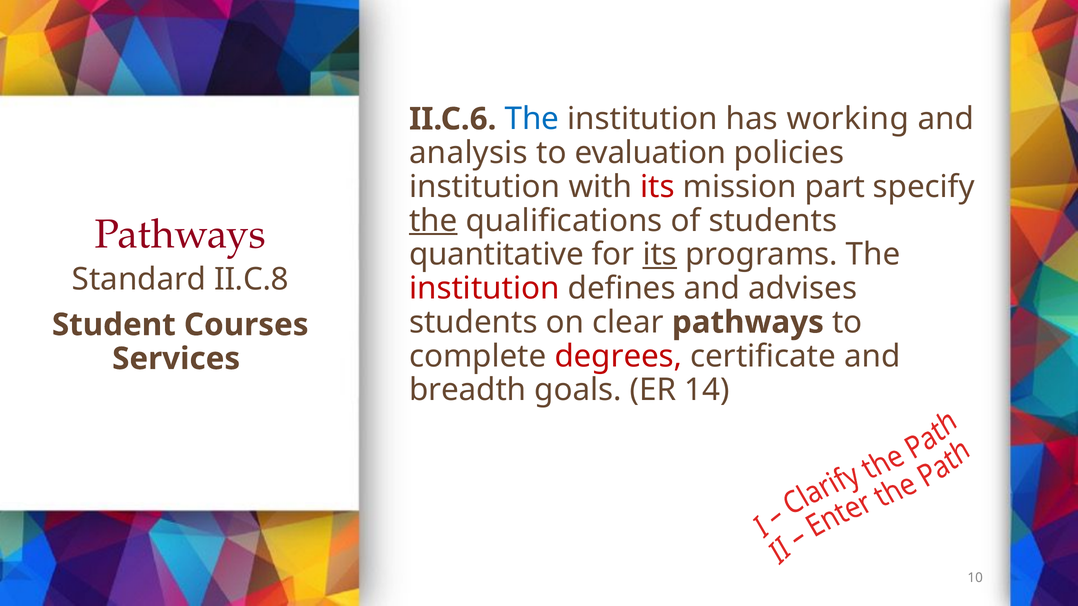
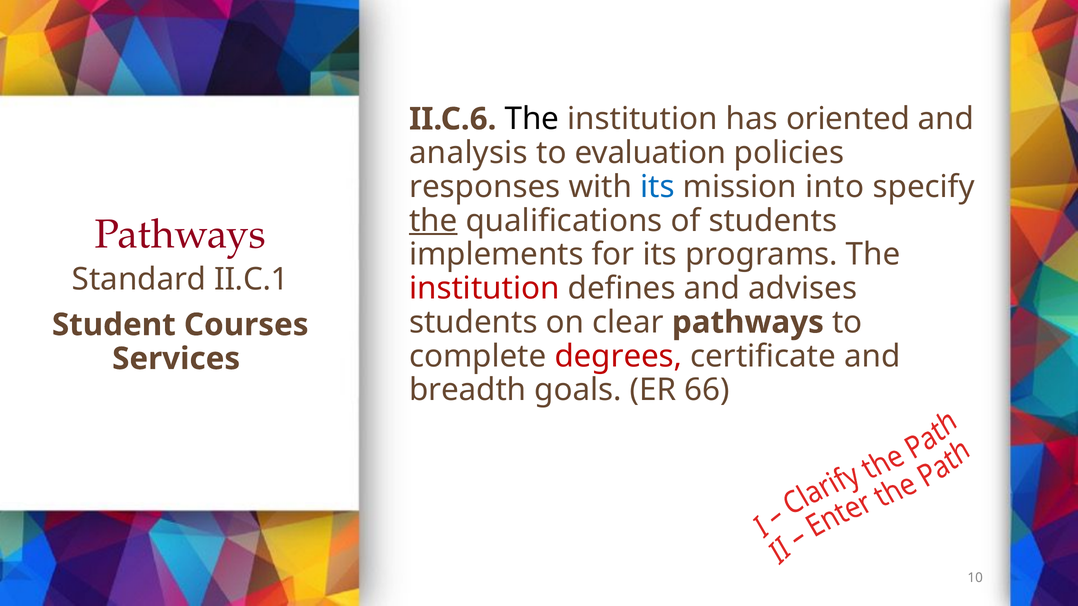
The colour: blue -> black (532, 119)
working: working -> oriented (848, 119)
institution: institution -> responses (485, 187)
its colour: red -> blue (657, 187)
part: part -> into (835, 187)
quantitative: quantitative -> implements (496, 255)
its underline: present -> none (660, 255)
II.C.8: II.C.8 -> II.C.1 (252, 280)
14: 14 -> 66 (707, 390)
